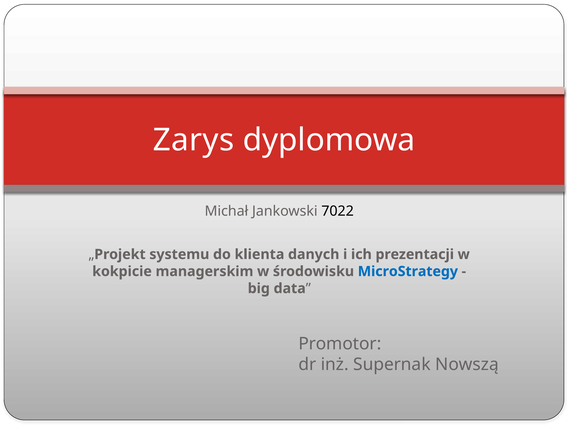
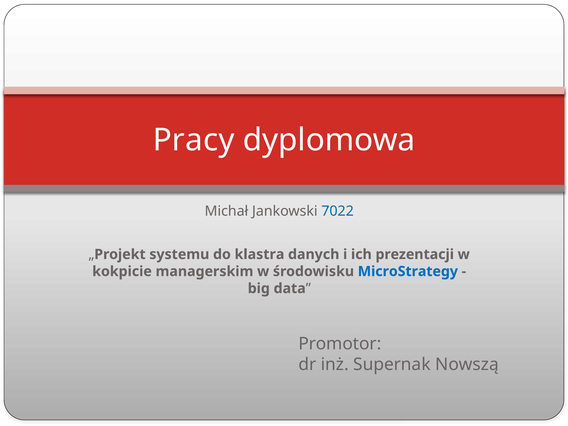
Zarys: Zarys -> Pracy (194, 140)
7022 colour: black -> blue (338, 211)
klienta: klienta -> klastra (259, 254)
